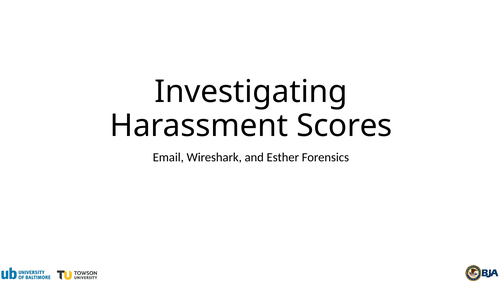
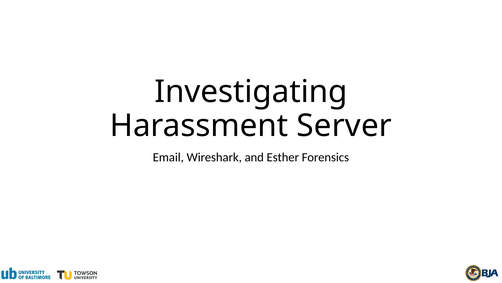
Scores: Scores -> Server (344, 125)
